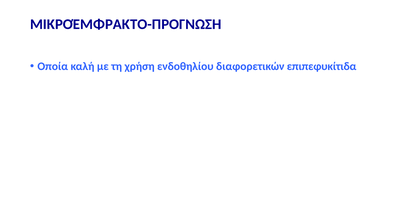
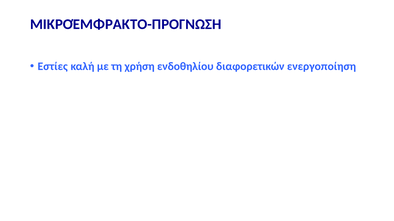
Οποία: Οποία -> Εστίες (53, 67)
επιπεφυκίτιδα: επιπεφυκίτιδα -> ενεργοποίηση (322, 67)
